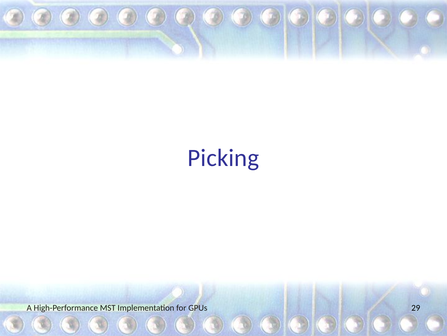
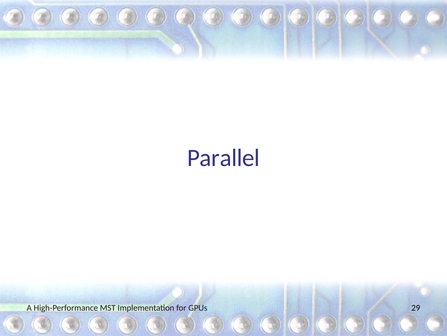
Picking: Picking -> Parallel (224, 157)
